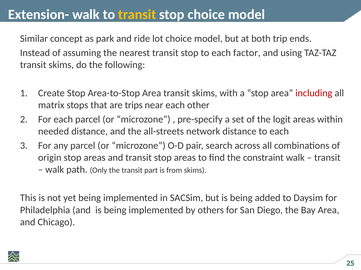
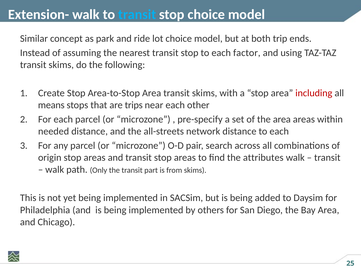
transit colour: yellow -> light blue (137, 15)
matrix: matrix -> means (51, 105)
the logit: logit -> area (282, 120)
constraint: constraint -> attributes (263, 158)
